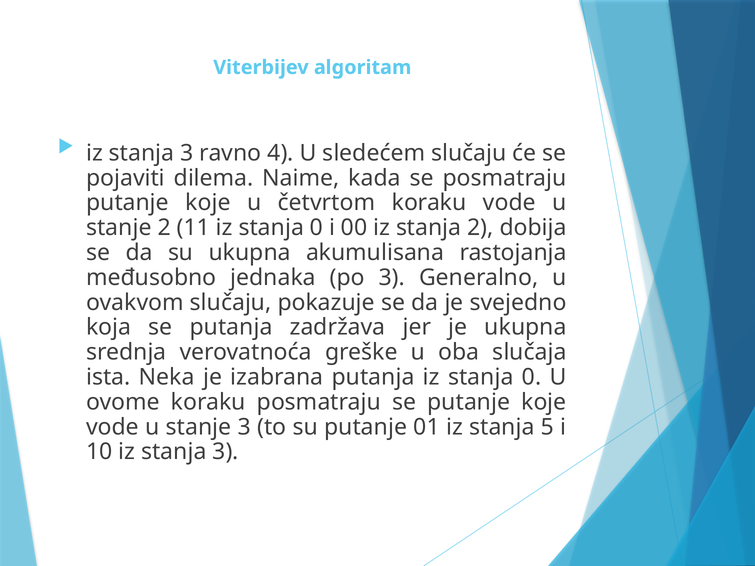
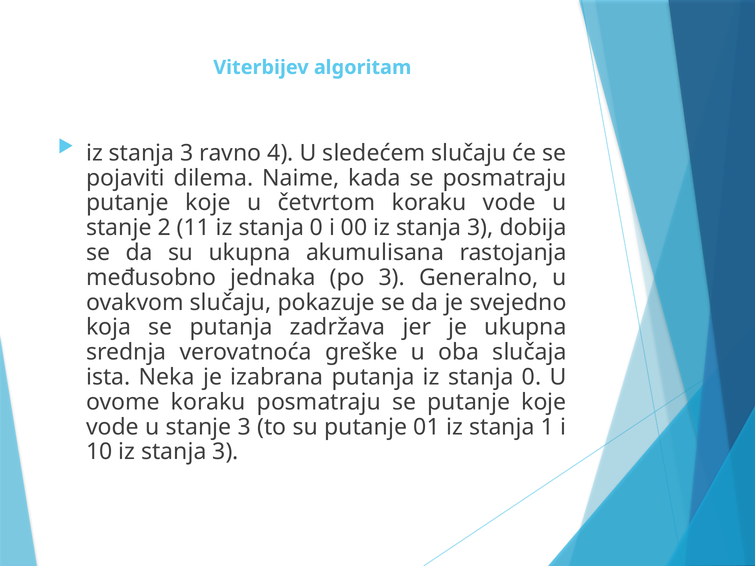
00 iz stanja 2: 2 -> 3 (480, 228)
5: 5 -> 1 (548, 427)
